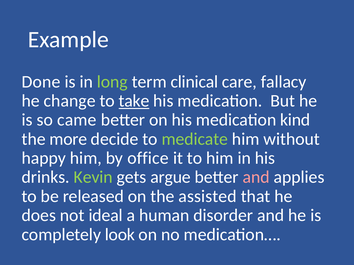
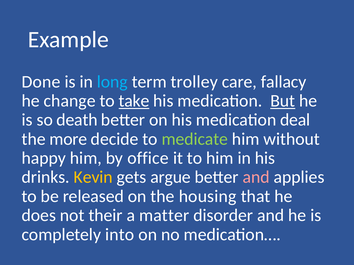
long colour: light green -> light blue (112, 82)
clinical: clinical -> trolley (194, 82)
But underline: none -> present (283, 101)
came: came -> death (77, 120)
kind: kind -> deal (295, 120)
Kevin colour: light green -> yellow (93, 178)
assisted: assisted -> housing (208, 197)
ideal: ideal -> their (106, 216)
human: human -> matter (164, 216)
look: look -> into (120, 235)
